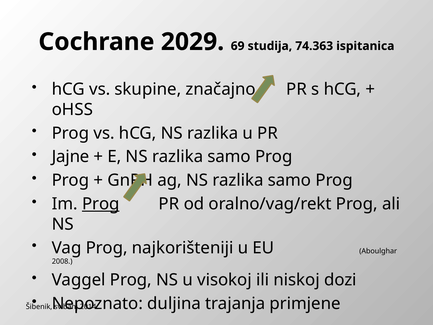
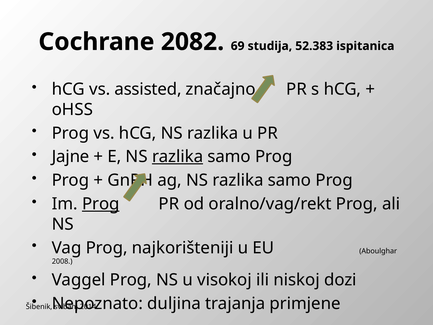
2029: 2029 -> 2082 (192, 42)
74.363: 74.363 -> 52.383 (314, 46)
skupine: skupine -> assisted (148, 89)
razlika underline: none -> present (178, 157)
